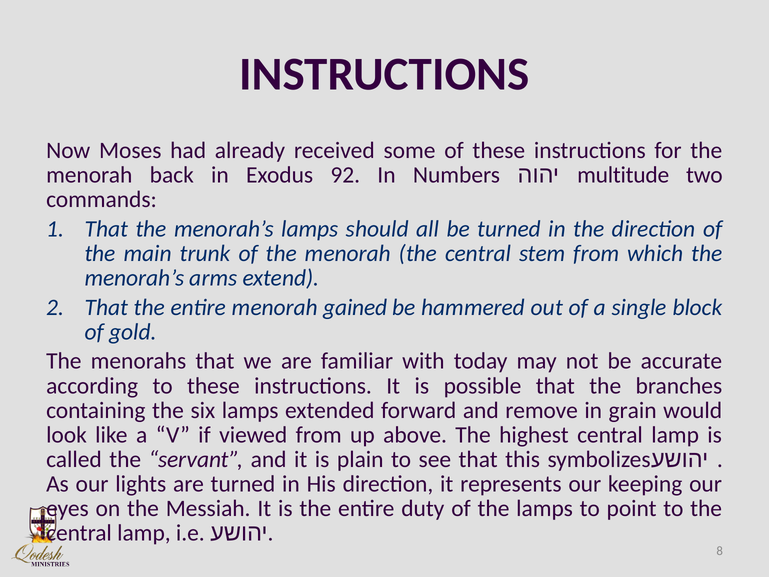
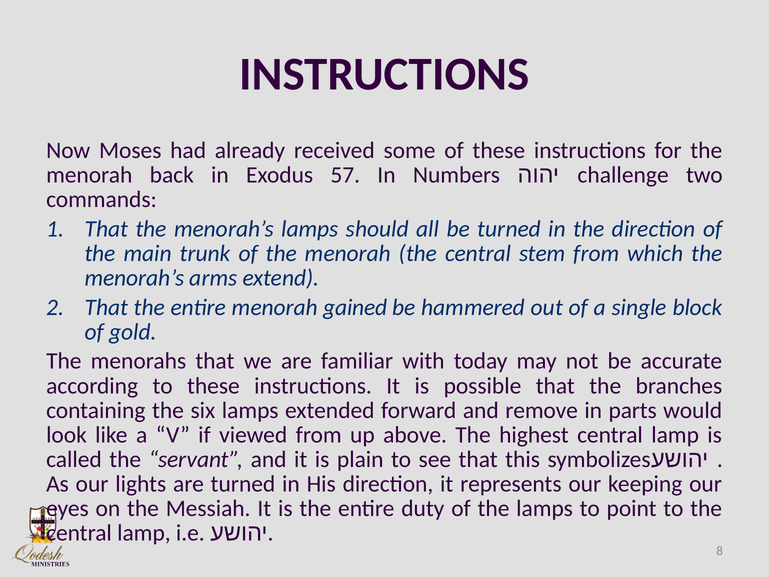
92: 92 -> 57 (345, 175)
multitude: multitude -> challenge (623, 175)
grain: grain -> parts (633, 410)
